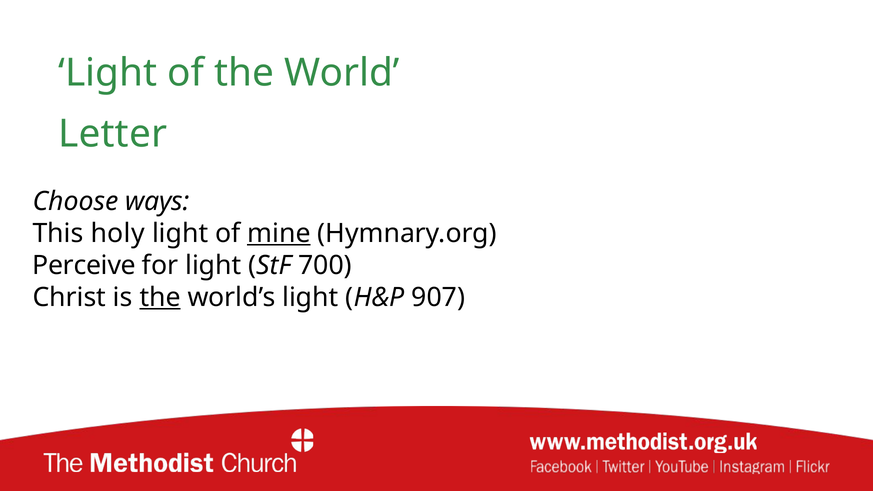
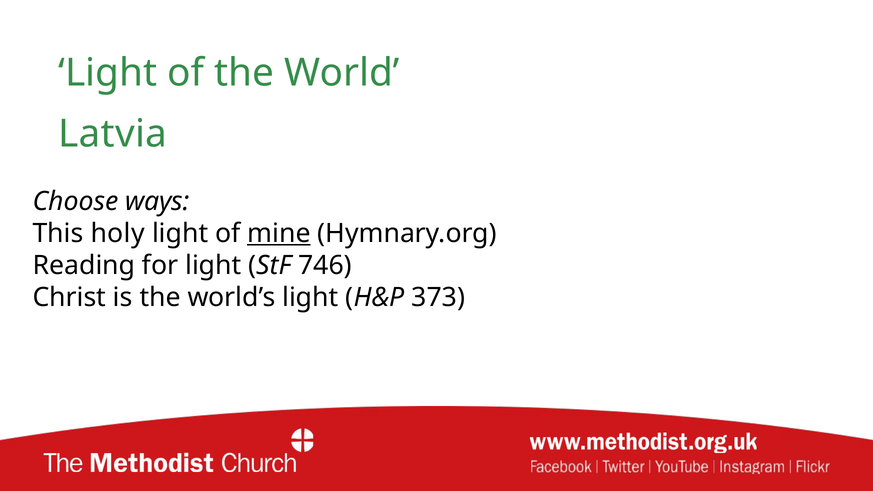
Letter: Letter -> Latvia (113, 134)
Perceive: Perceive -> Reading (84, 265)
700: 700 -> 746 (325, 265)
the underline: present -> none (160, 297)
907: 907 -> 373 (438, 297)
